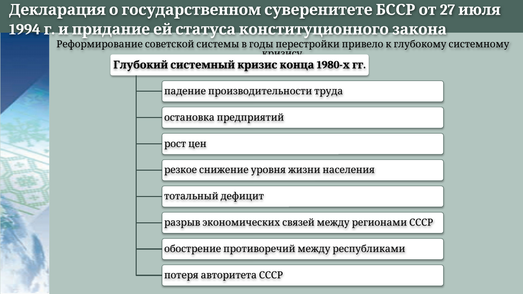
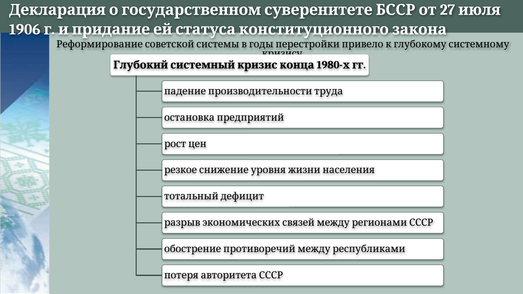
1994: 1994 -> 1906 (25, 29)
